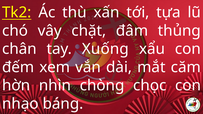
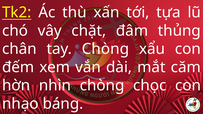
tay Xuống: Xuống -> Chòng (105, 49)
